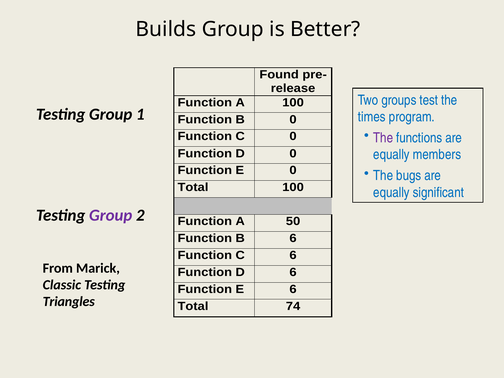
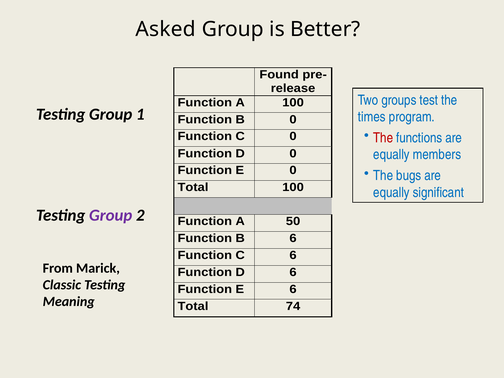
Builds: Builds -> Asked (166, 29)
The colour: purple -> red (383, 138)
Triangles: Triangles -> Meaning (69, 302)
